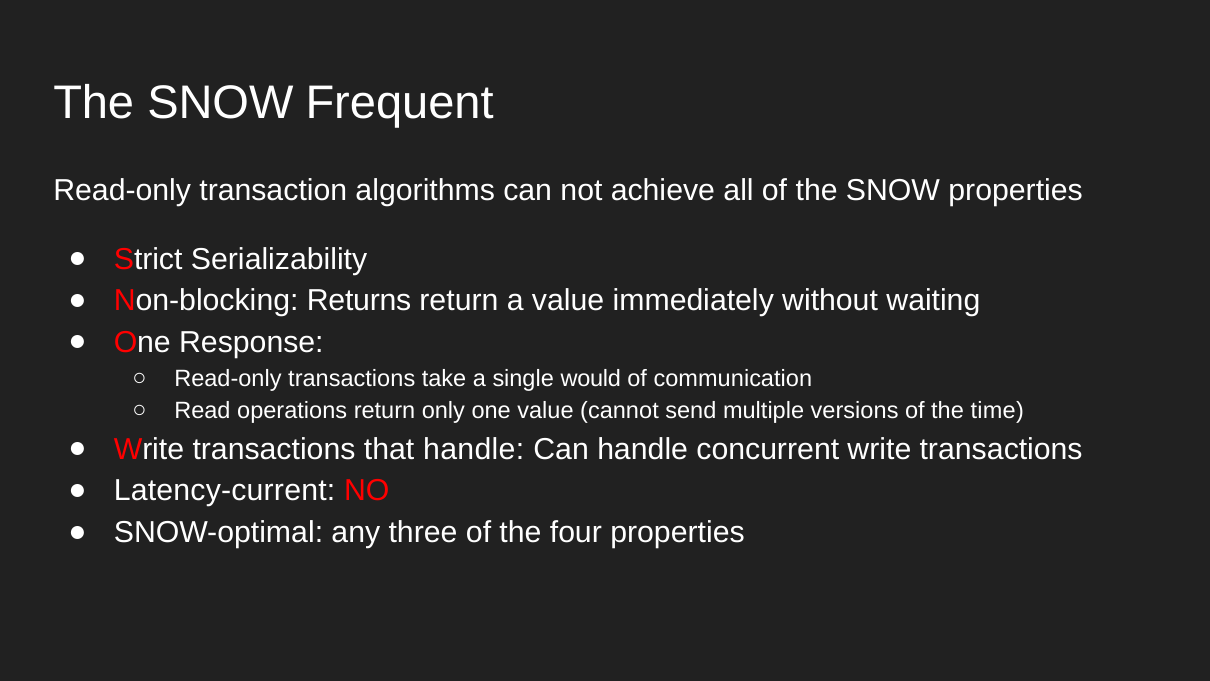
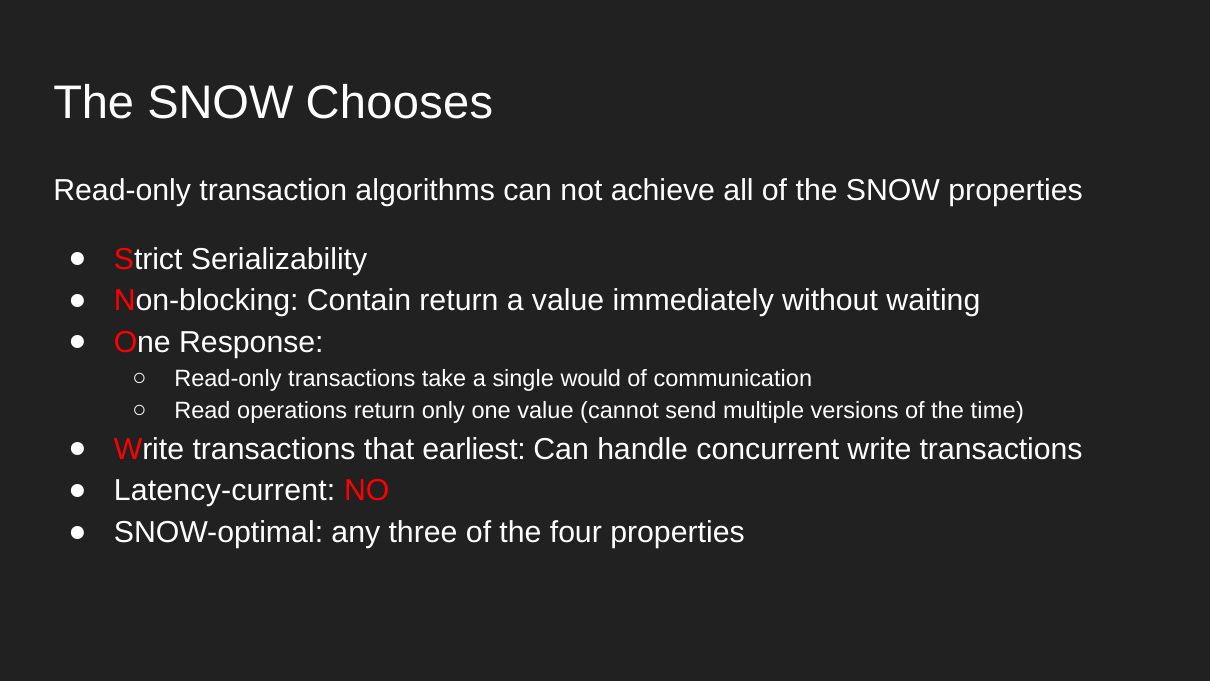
Frequent: Frequent -> Chooses (399, 103)
Returns: Returns -> Contain (359, 301)
that handle: handle -> earliest (474, 449)
